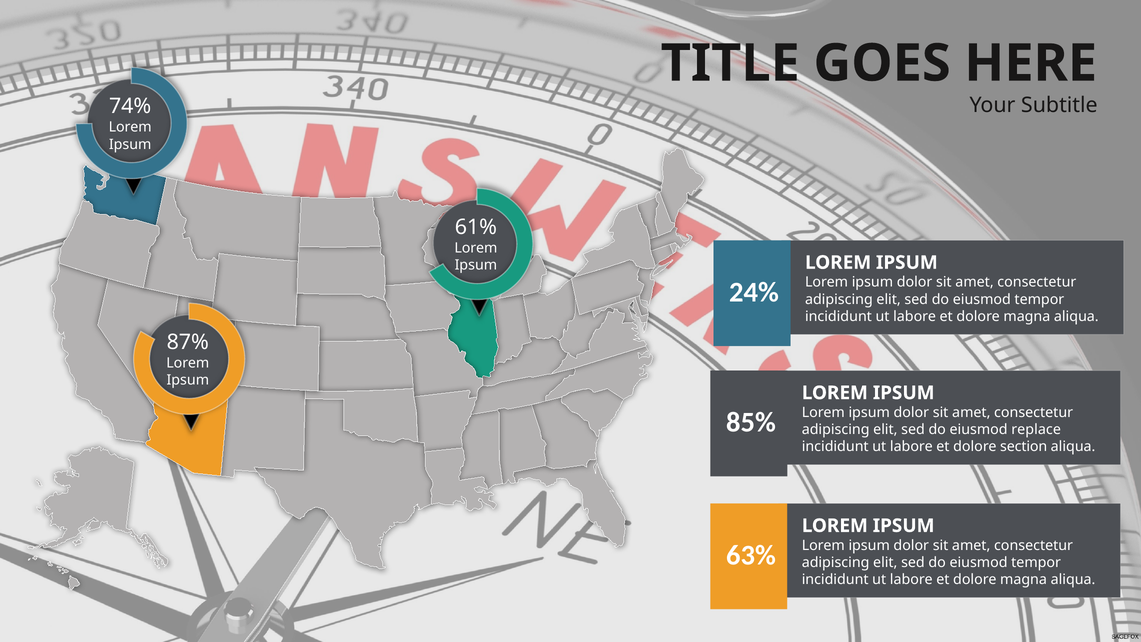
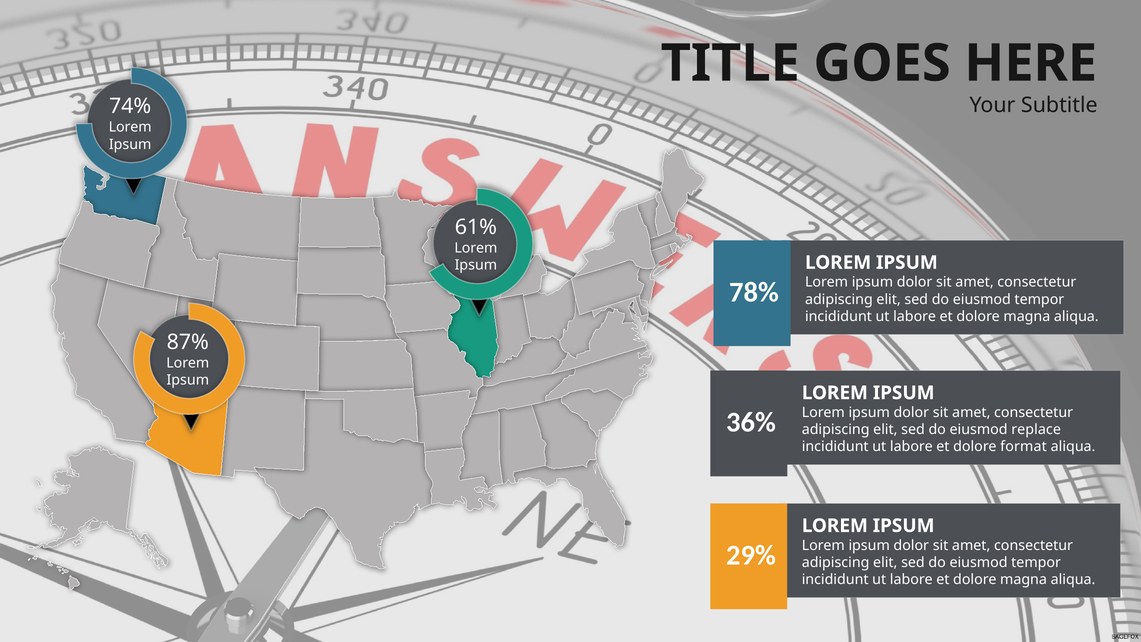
24%: 24% -> 78% (754, 292)
85%: 85% -> 36% (751, 422)
section: section -> format (1024, 447)
63%: 63% -> 29% (751, 555)
